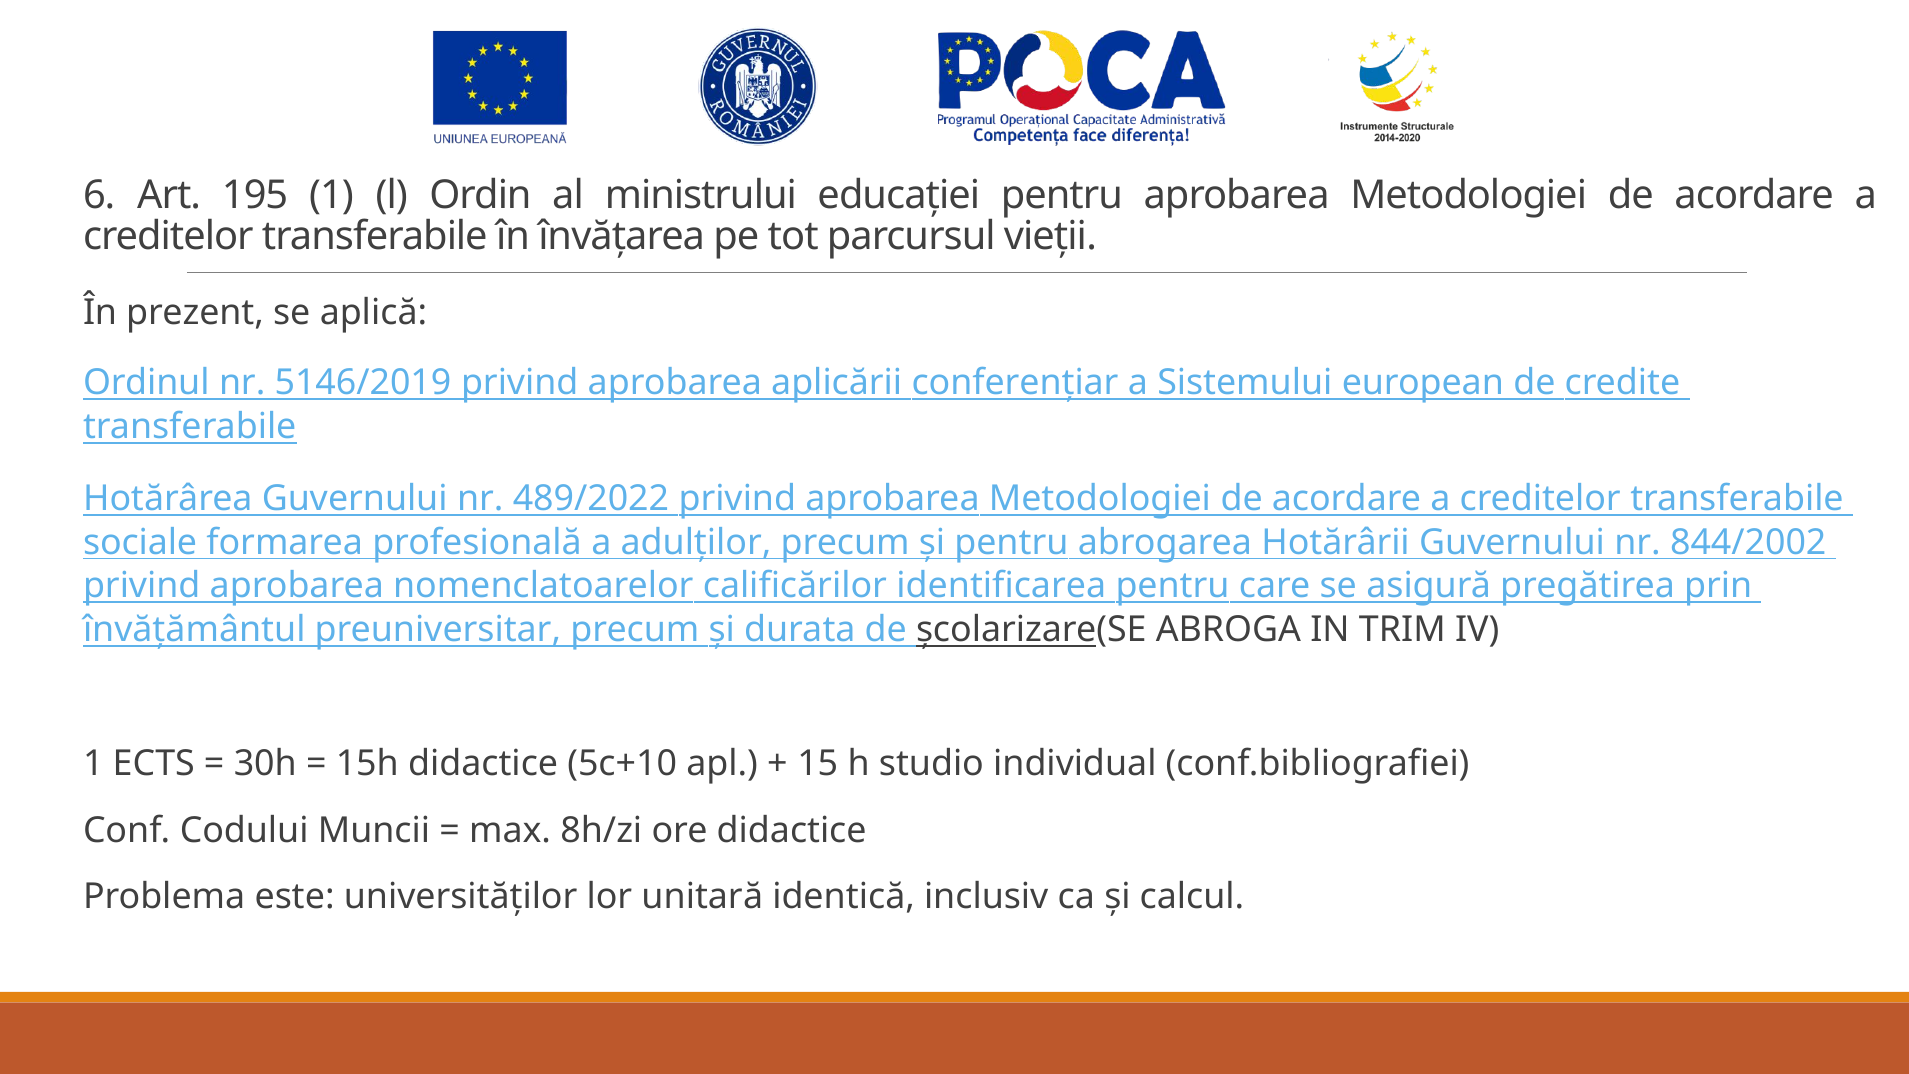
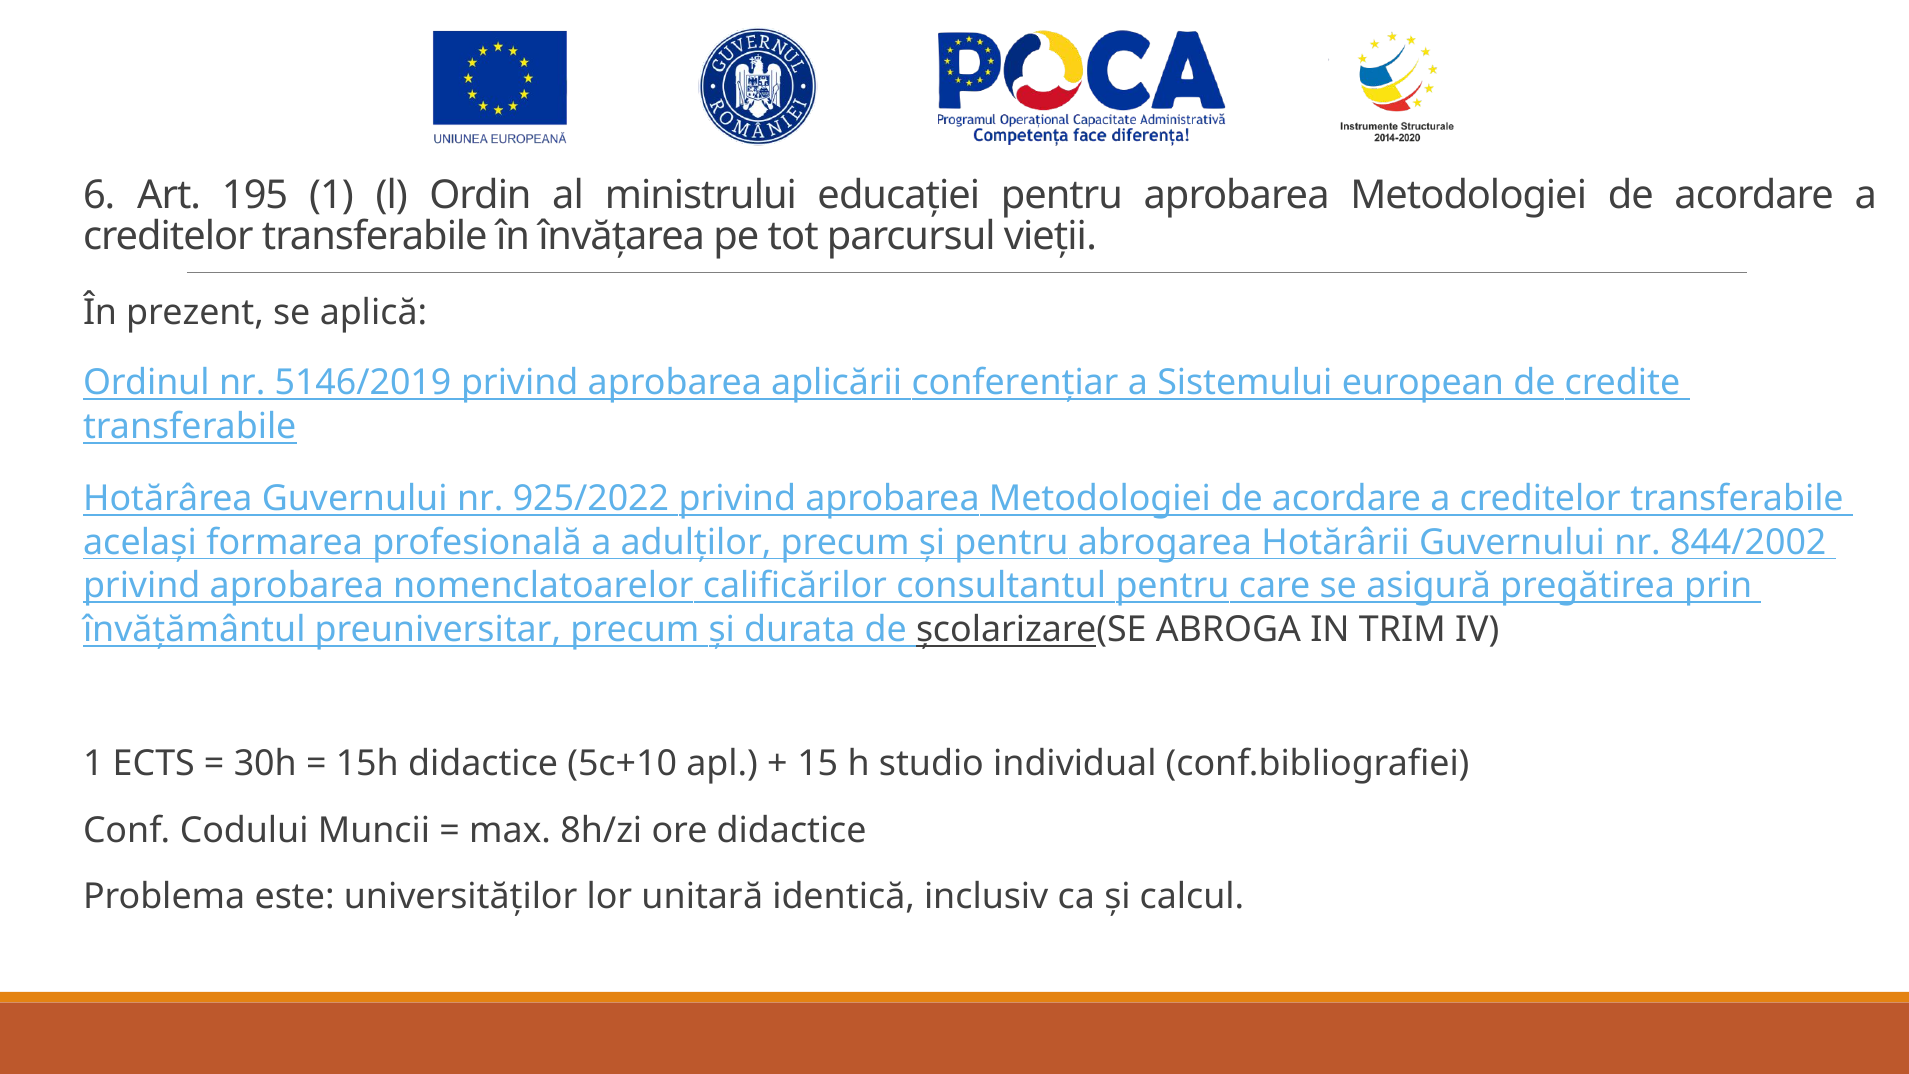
489/2022: 489/2022 -> 925/2022 (591, 498)
sociale: sociale -> același (140, 542)
identificarea: identificarea -> consultantul (1001, 586)
